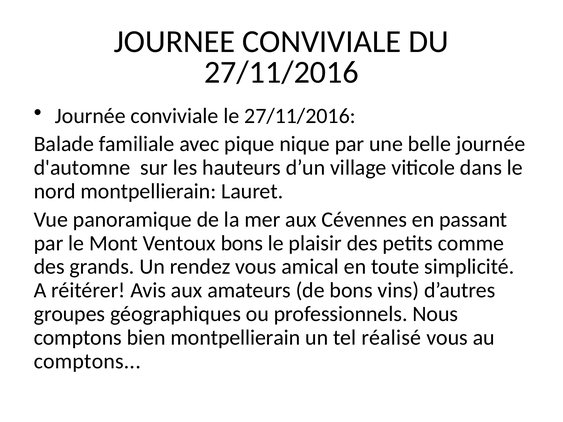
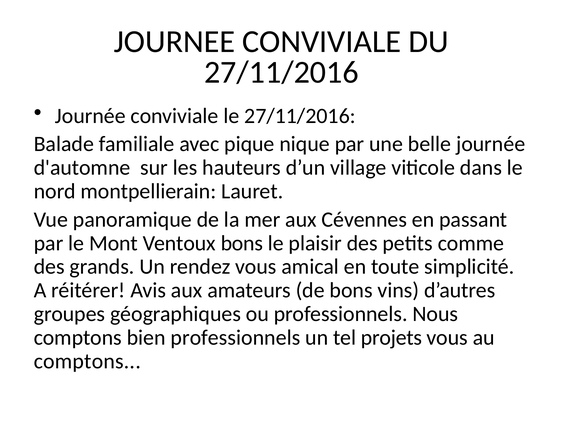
bien montpellierain: montpellierain -> professionnels (235, 338)
réalisé: réalisé -> projets (391, 338)
